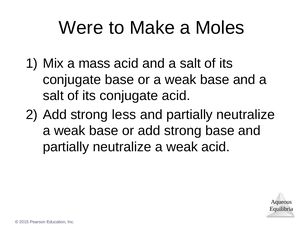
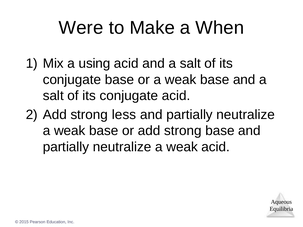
Moles: Moles -> When (220, 28)
mass: mass -> using (94, 64)
